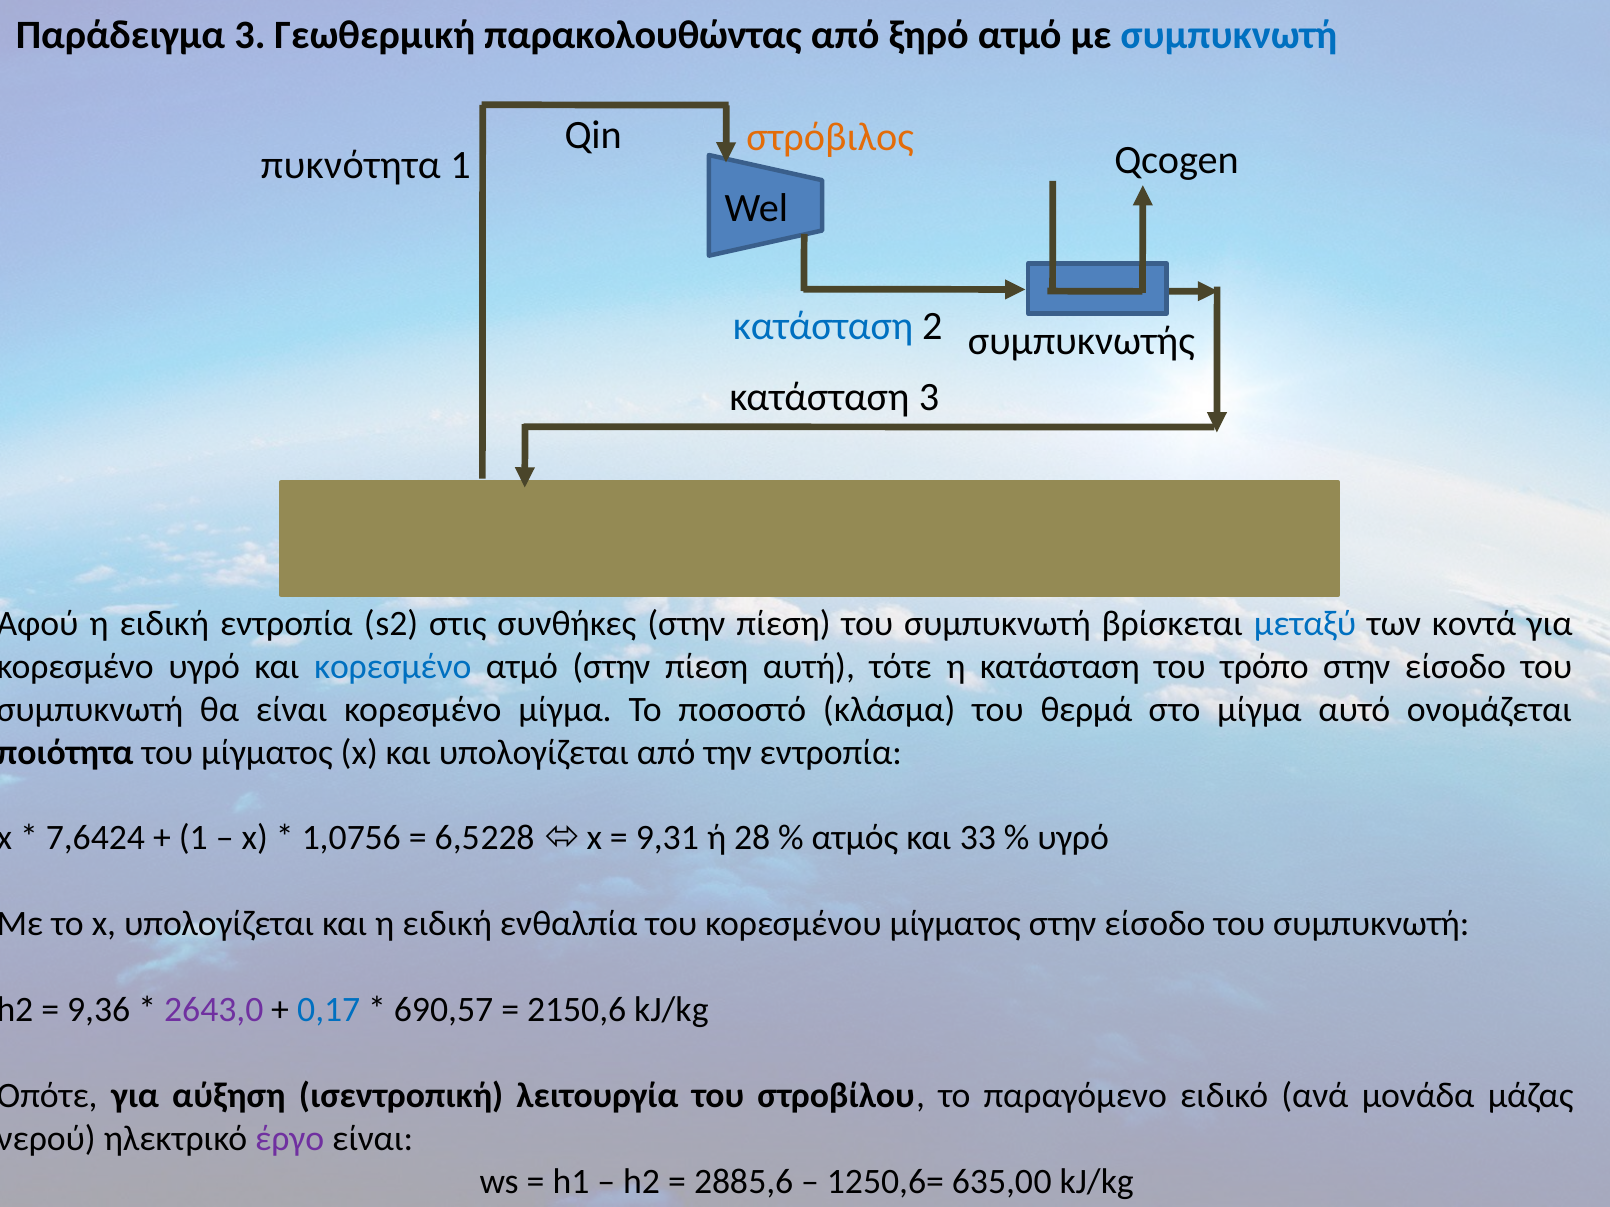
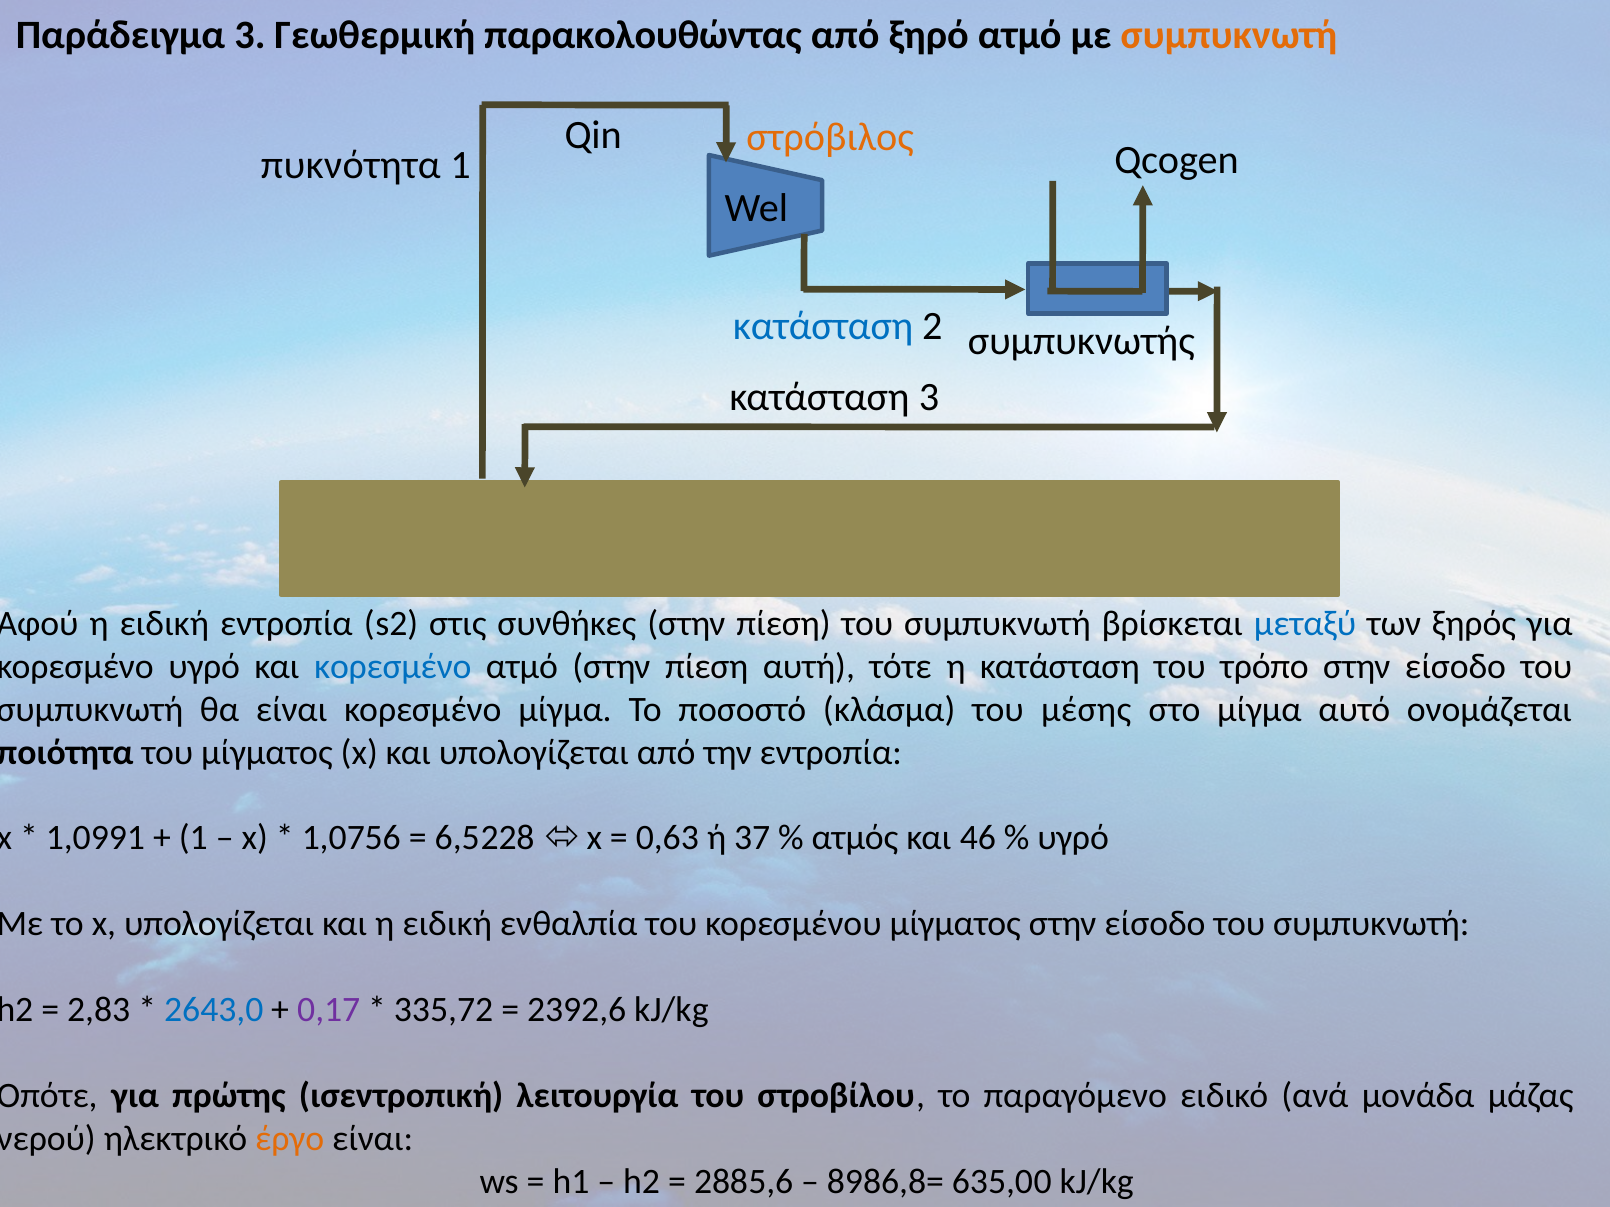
συμπυκνωτή colour: blue -> orange (1229, 35)
κοντά: κοντά -> ξηρός (1474, 624)
θερμά: θερμά -> μέσης (1086, 710)
7,6424: 7,6424 -> 1,0991 (95, 839)
9,31: 9,31 -> 0,63 (667, 839)
28: 28 -> 37 (752, 839)
33: 33 -> 46 (978, 839)
9,36: 9,36 -> 2,83 (99, 1010)
2643,0 colour: purple -> blue (214, 1010)
0,17 colour: blue -> purple (329, 1010)
690,57: 690,57 -> 335,72 (444, 1010)
2150,6: 2150,6 -> 2392,6 (577, 1010)
αύξηση: αύξηση -> πρώτης (229, 1096)
έργο colour: purple -> orange (290, 1139)
1250,6=: 1250,6= -> 8986,8= (885, 1182)
